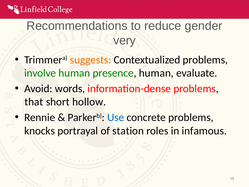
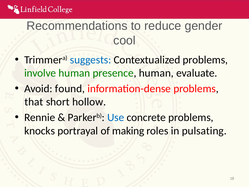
very: very -> cool (124, 40)
suggests colour: orange -> blue (91, 60)
words: words -> found (70, 88)
station: station -> making (128, 131)
infamous: infamous -> pulsating (204, 131)
